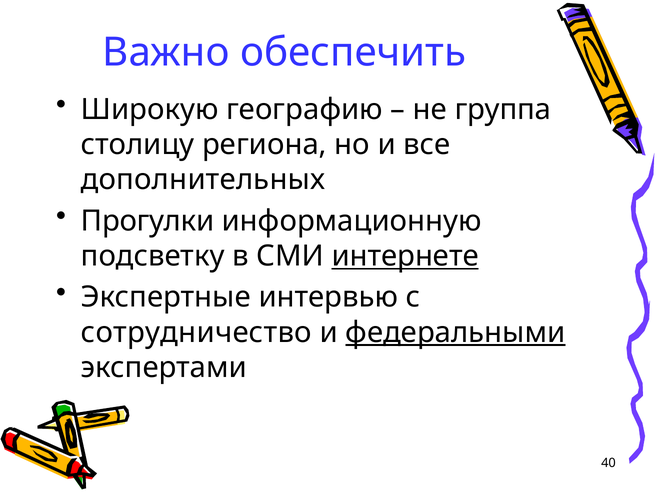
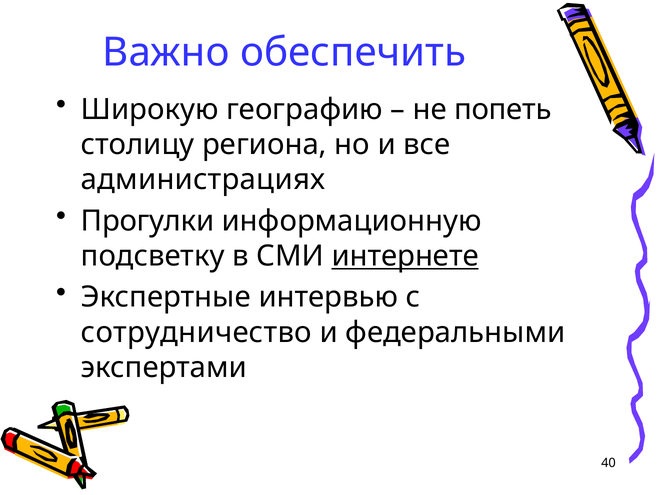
группа: группа -> попеть (503, 109)
дополнительных: дополнительных -> администрациях (203, 180)
федеральными underline: present -> none (455, 332)
